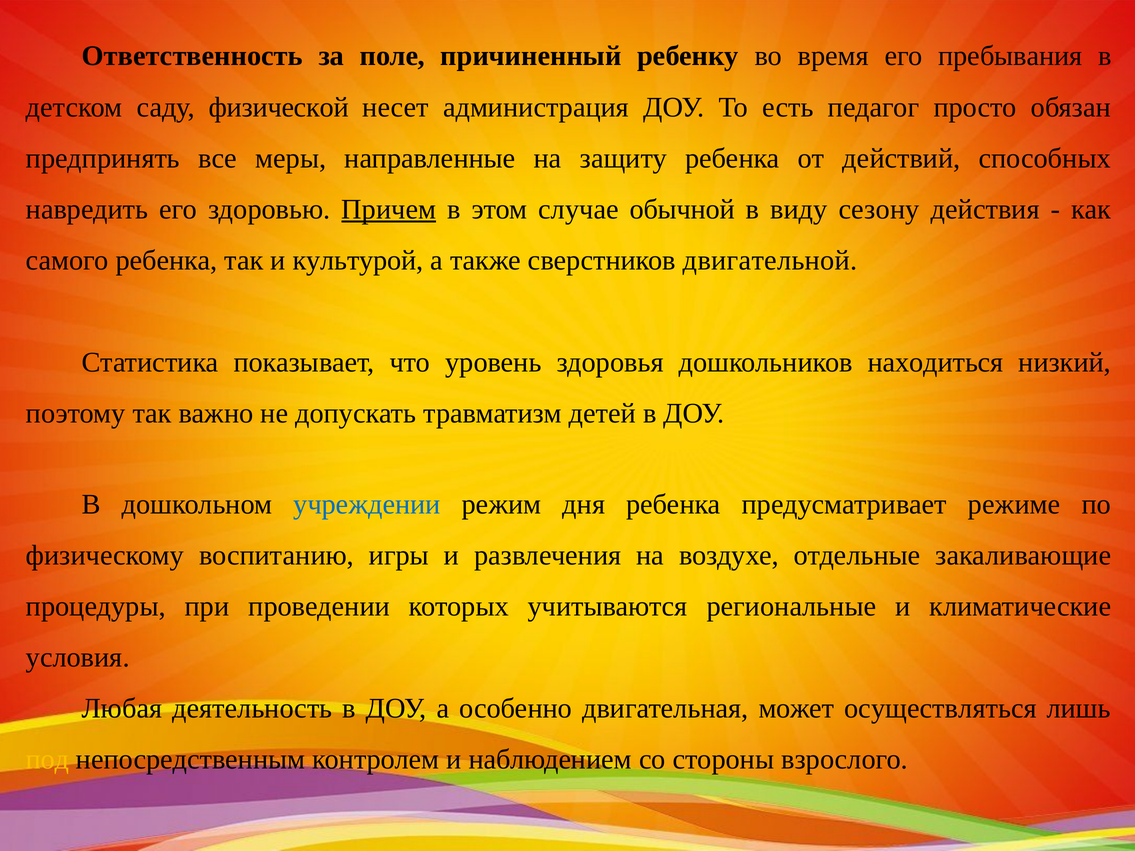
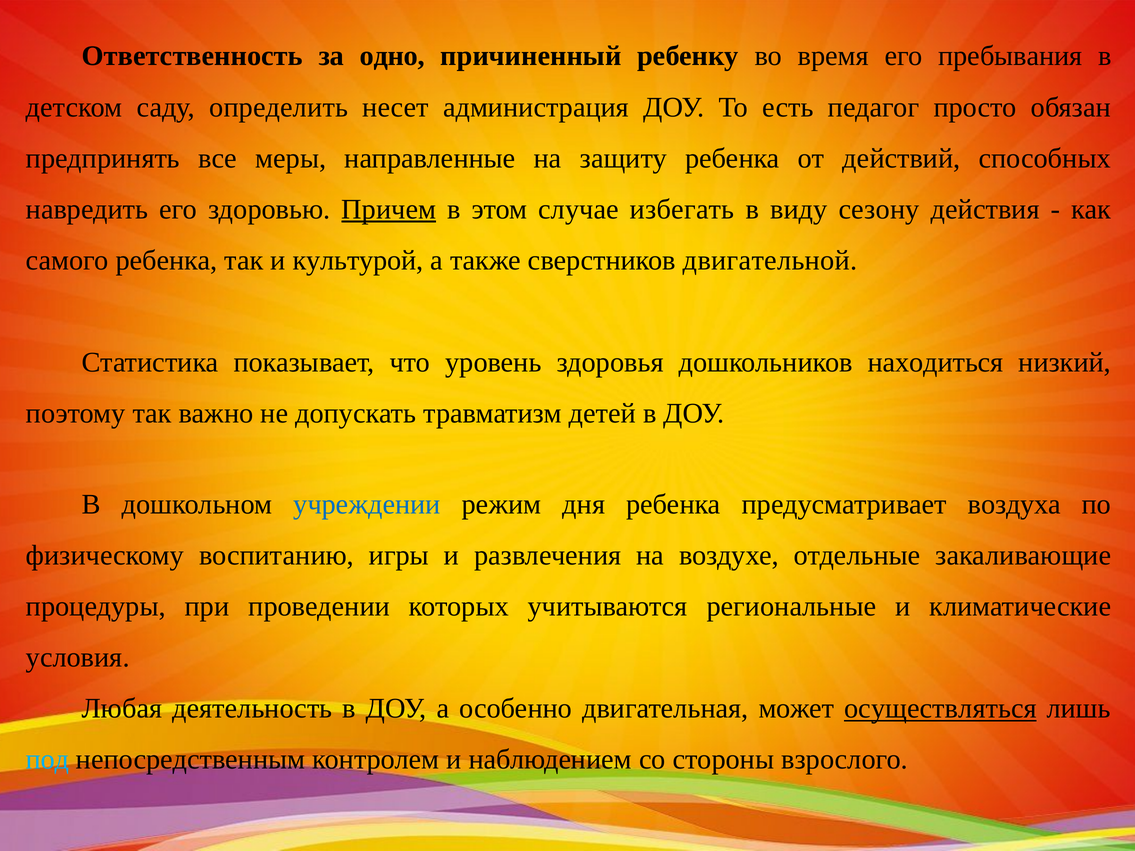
поле: поле -> одно (392, 56)
физической: физической -> определить (279, 107)
обычной: обычной -> избегать (682, 209)
режиме: режиме -> воздуха (1014, 504)
осуществляться underline: none -> present (940, 709)
под colour: yellow -> light blue (47, 760)
